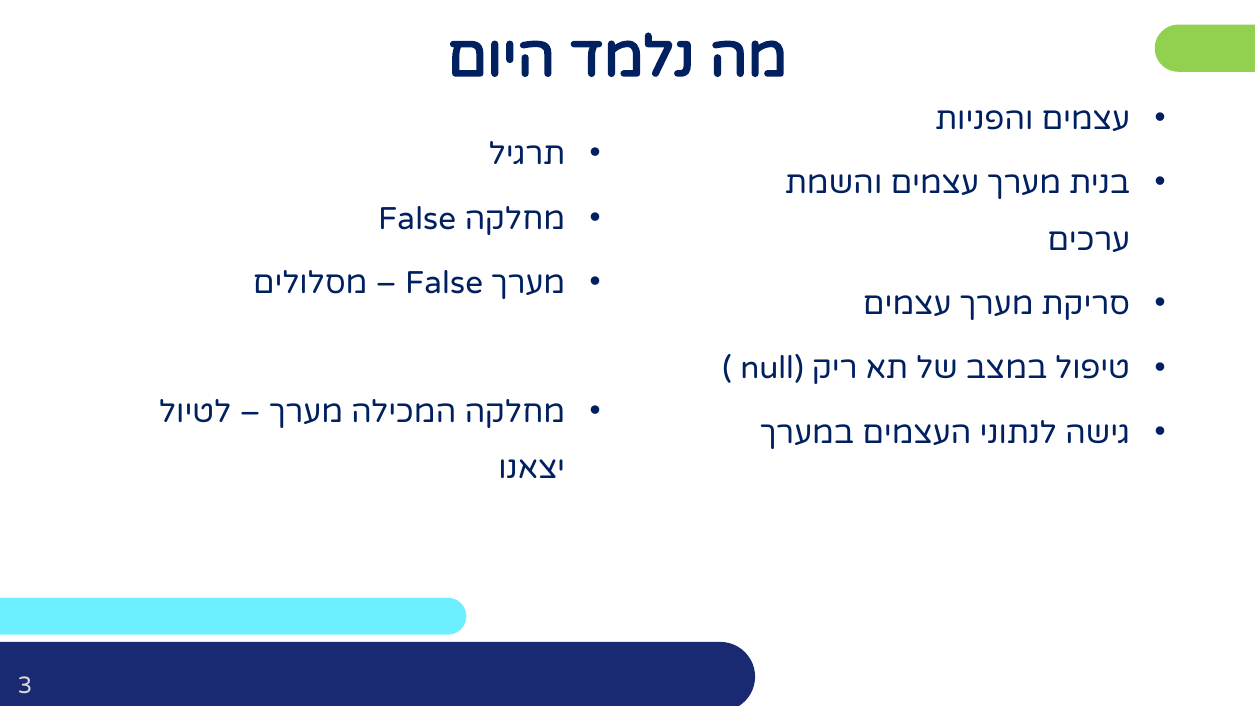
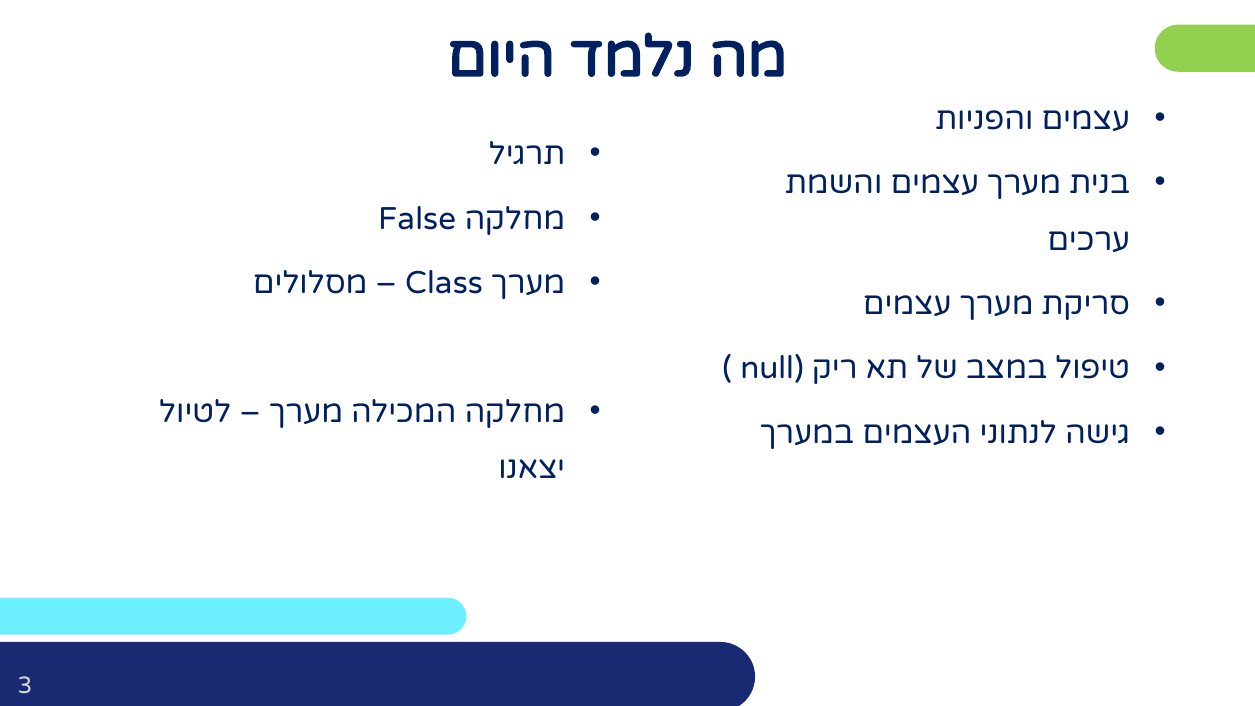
False: False -> Class (444, 283)
